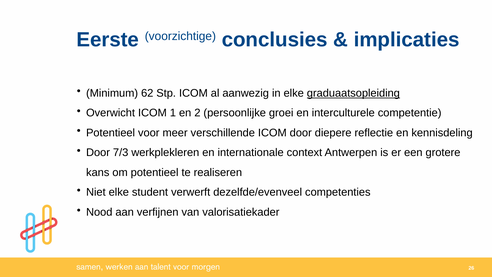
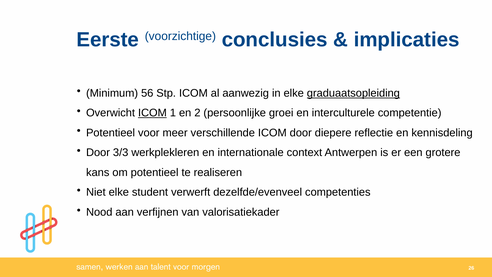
62: 62 -> 56 (147, 93)
ICOM underline: none -> present (152, 113)
7/3: 7/3 -> 3/3 (121, 153)
